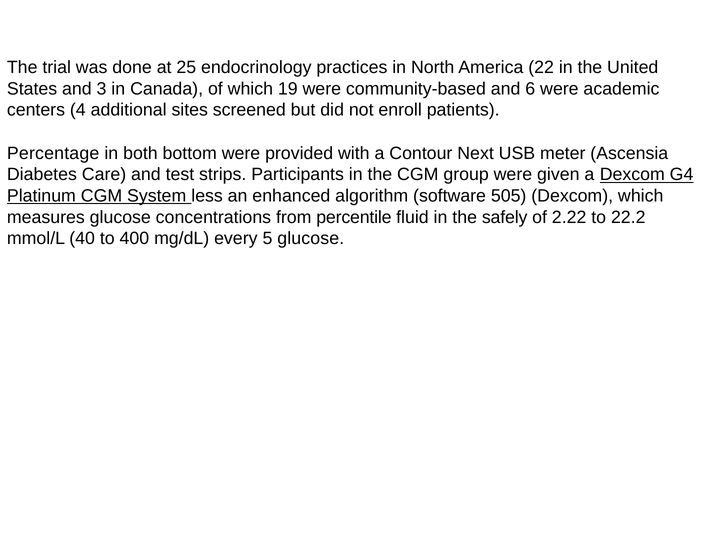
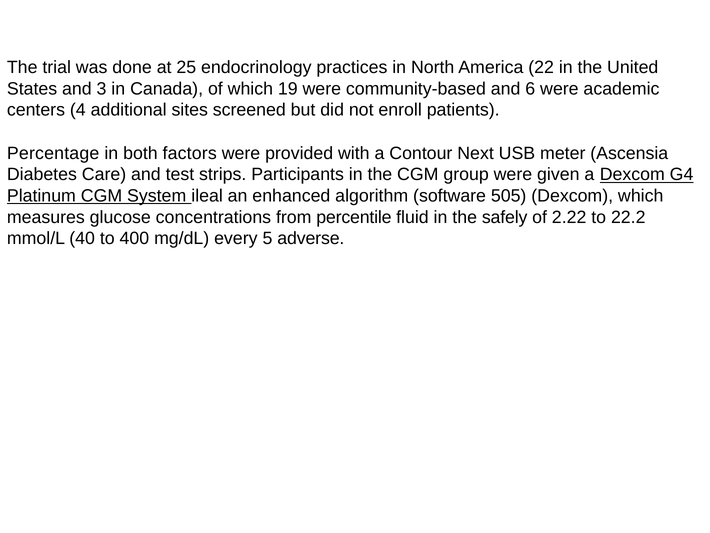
bottom: bottom -> factors (190, 153)
less: less -> ileal (207, 196)
5 glucose: glucose -> adverse (311, 238)
